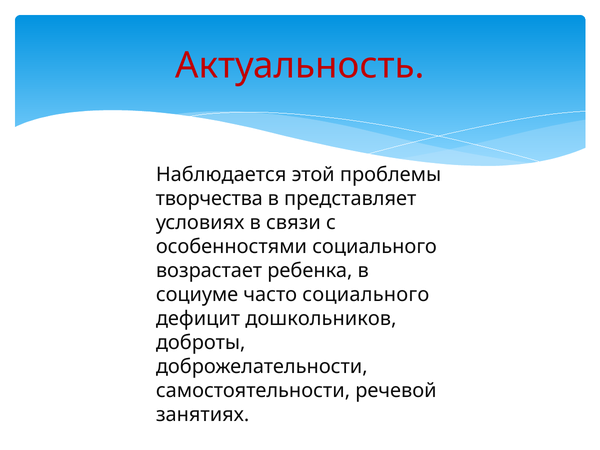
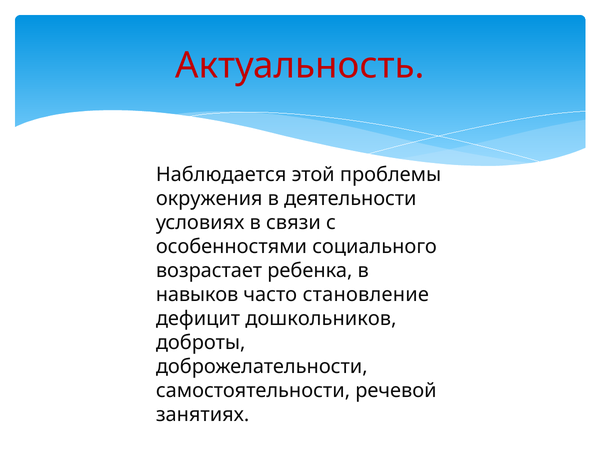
творчества: творчества -> окружения (209, 199)
представляет: представляет -> деятельности (350, 199)
социуме: социуме -> навыков (197, 295)
часто социального: социального -> становление (366, 295)
